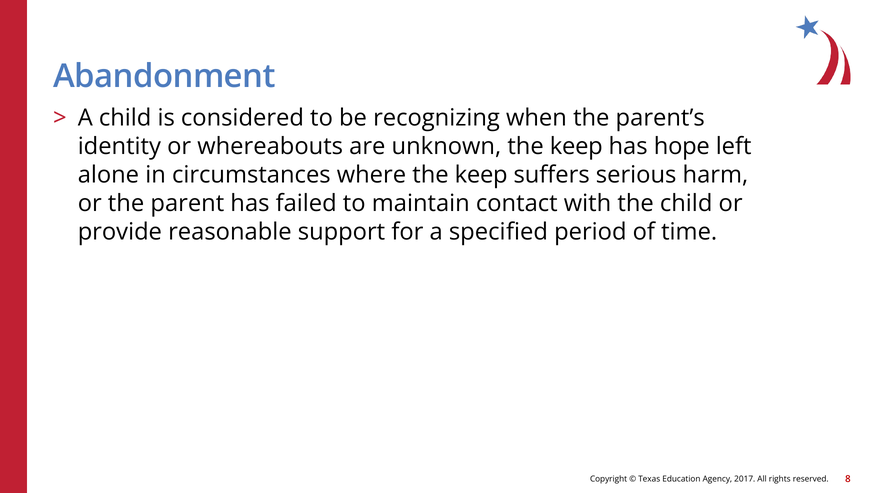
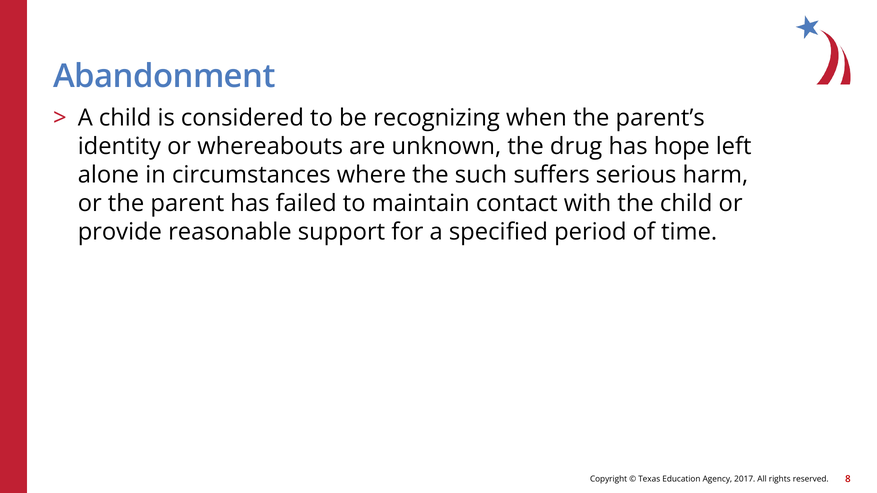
unknown the keep: keep -> drug (576, 147)
where the keep: keep -> such (481, 175)
